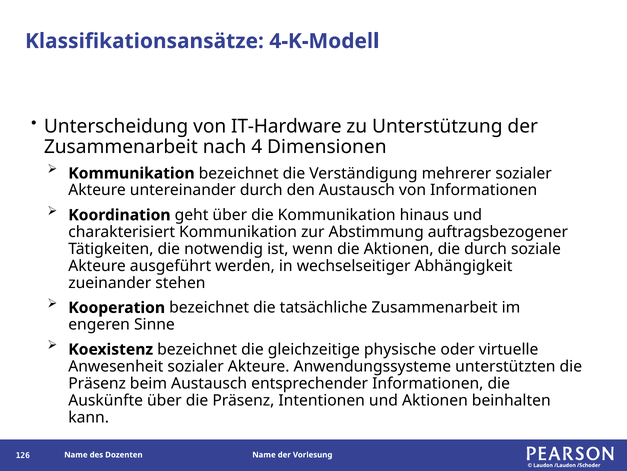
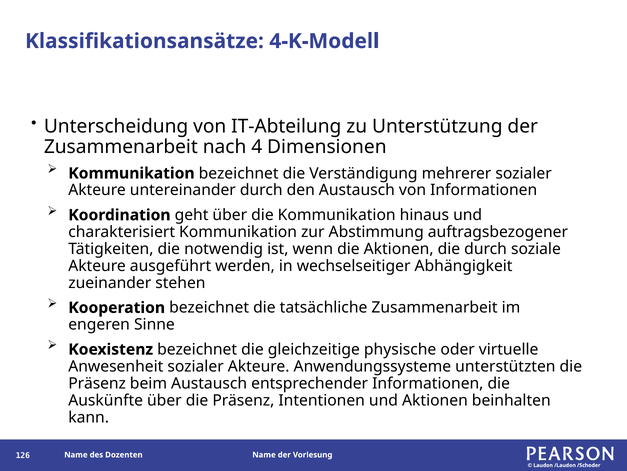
IT-Hardware: IT-Hardware -> IT-Abteilung (286, 126)
